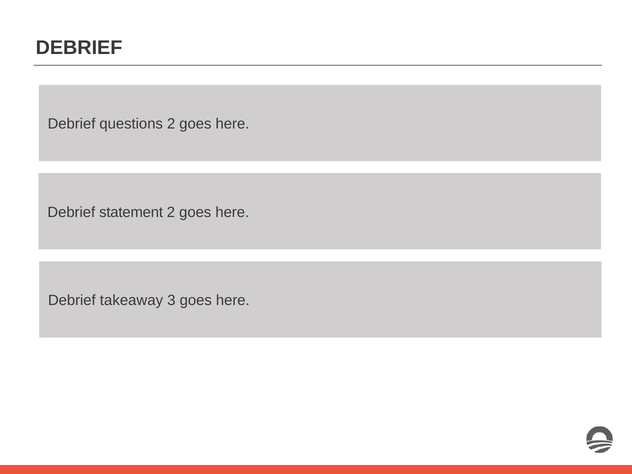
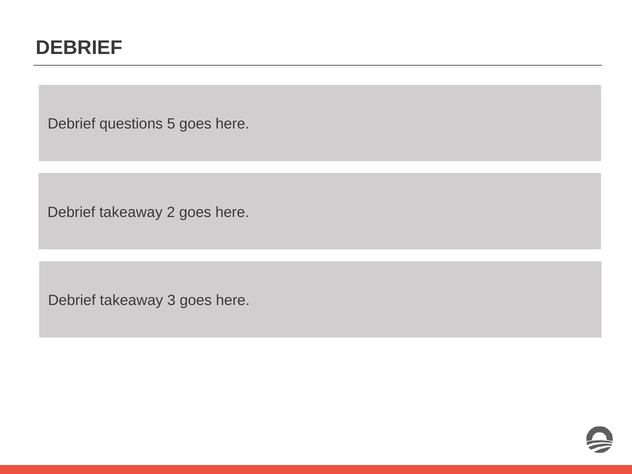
questions 2: 2 -> 5 (171, 124)
statement: statement -> takeaway (131, 212)
